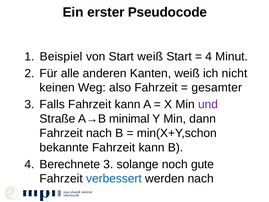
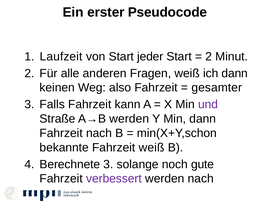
Beispiel: Beispiel -> Laufzeit (61, 56)
Start weiß: weiß -> jeder (150, 56)
4: 4 -> 2 (209, 56)
Kanten: Kanten -> Fragen (151, 73)
ich nicht: nicht -> dann (235, 73)
A→B minimal: minimal -> werden (129, 119)
bekannte Fahrzeit kann: kann -> weiß (152, 147)
verbessert colour: blue -> purple (114, 178)
